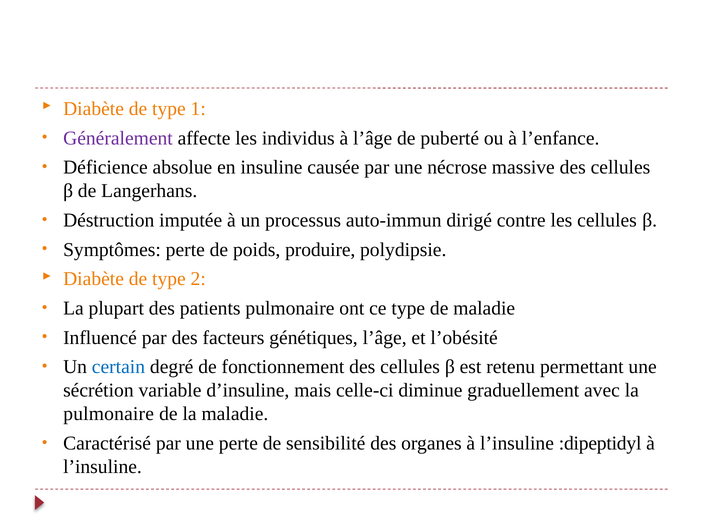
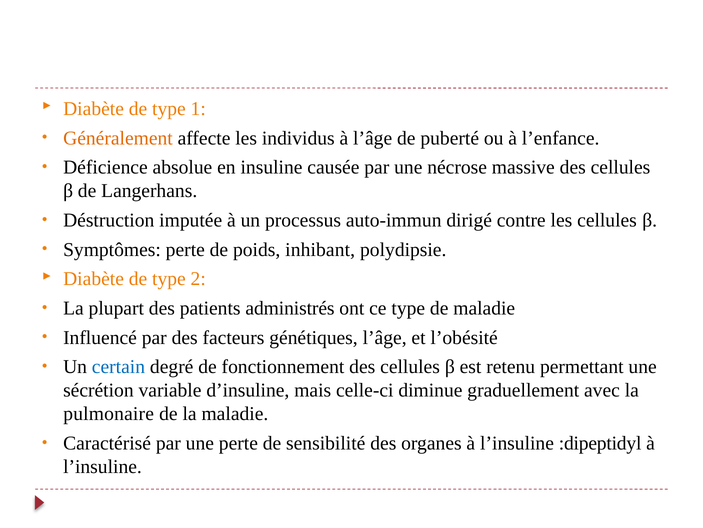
Généralement colour: purple -> orange (118, 138)
produire: produire -> inhibant (320, 249)
patients pulmonaire: pulmonaire -> administrés (290, 308)
